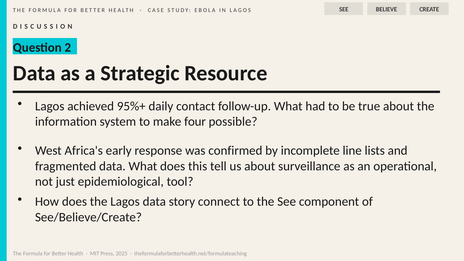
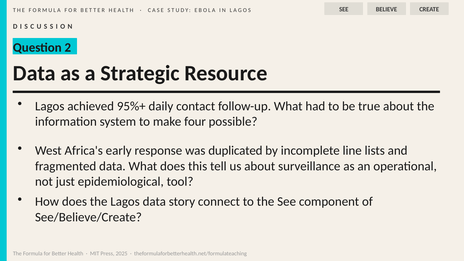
confirmed: confirmed -> duplicated (235, 151)
